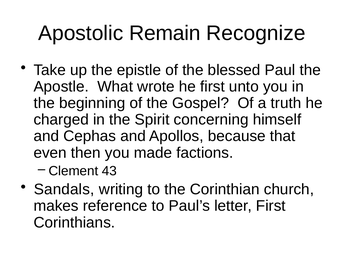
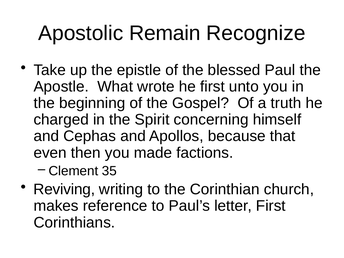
43: 43 -> 35 (109, 171)
Sandals: Sandals -> Reviving (64, 189)
